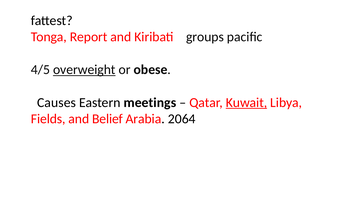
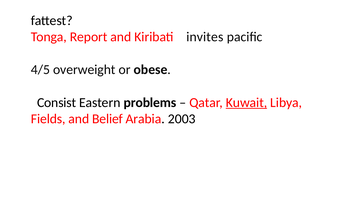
groups: groups -> invites (205, 37)
overweight underline: present -> none (84, 70)
Causes: Causes -> Consist (57, 102)
meetings: meetings -> problems (150, 102)
2064: 2064 -> 2003 (182, 119)
